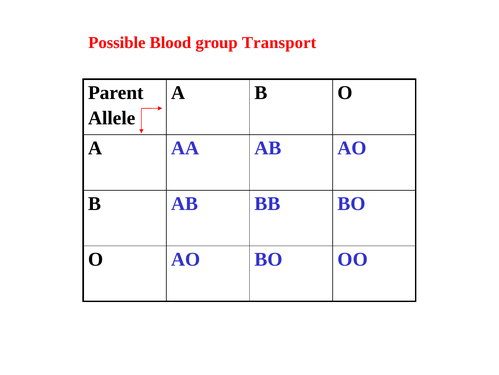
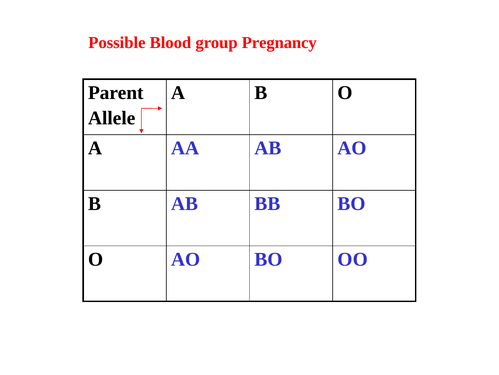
Transport: Transport -> Pregnancy (279, 43)
